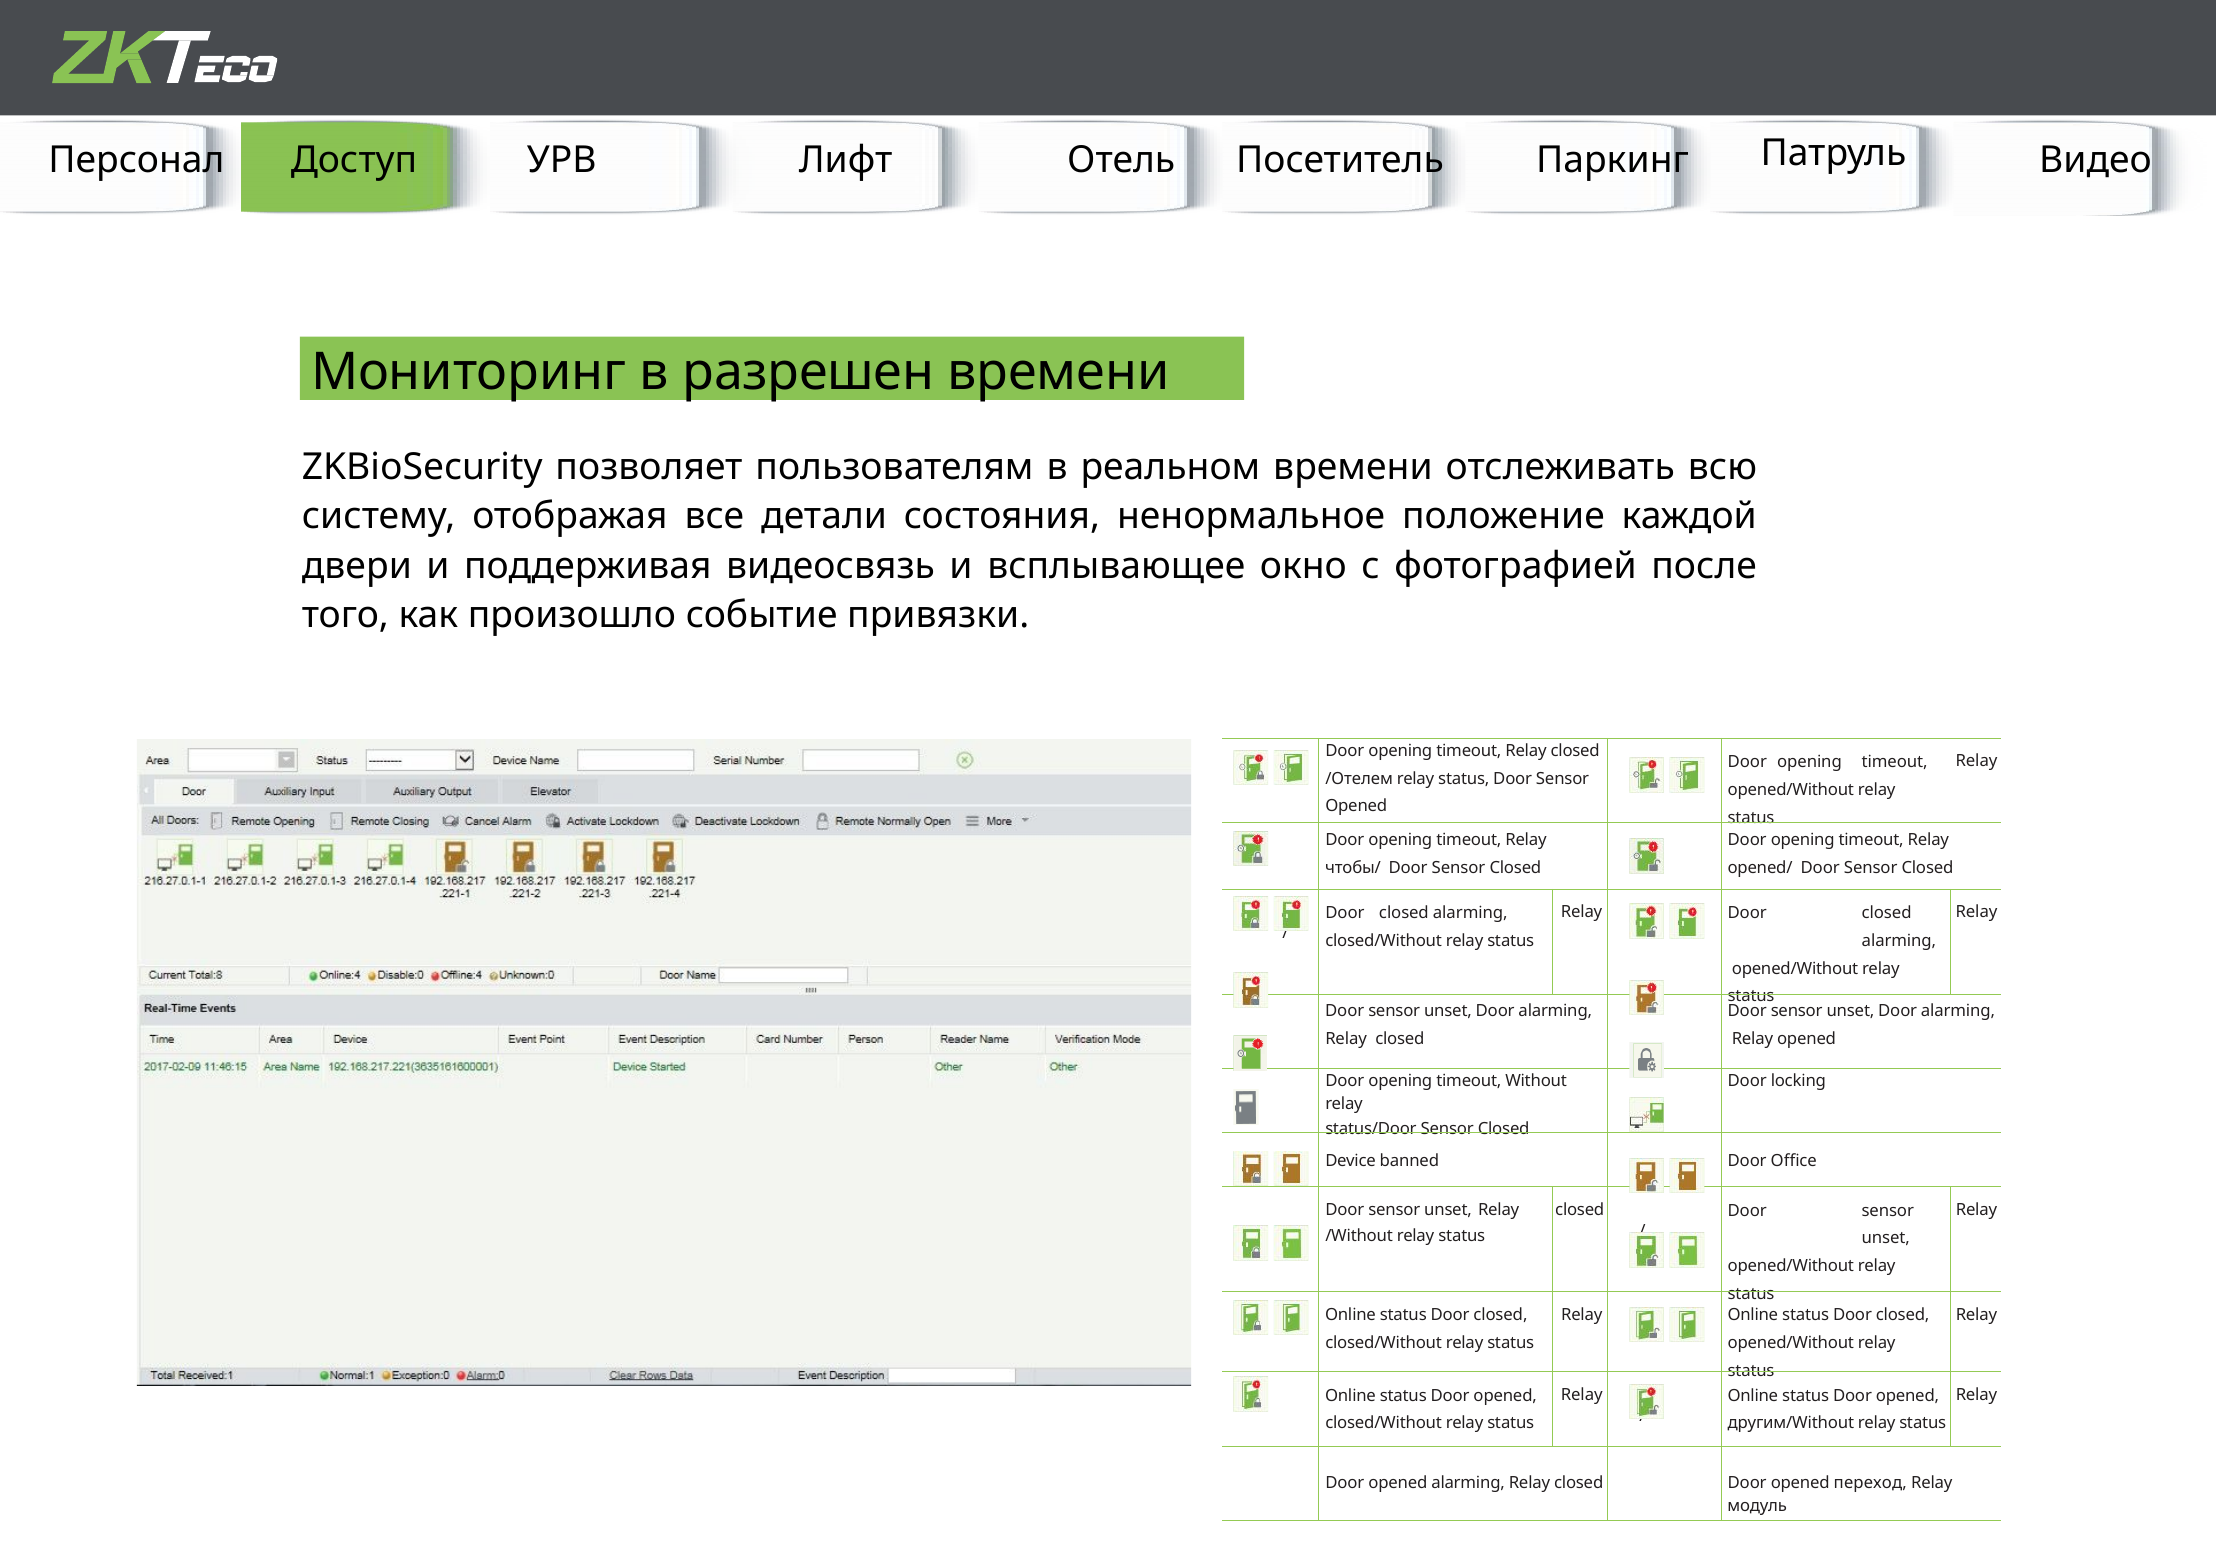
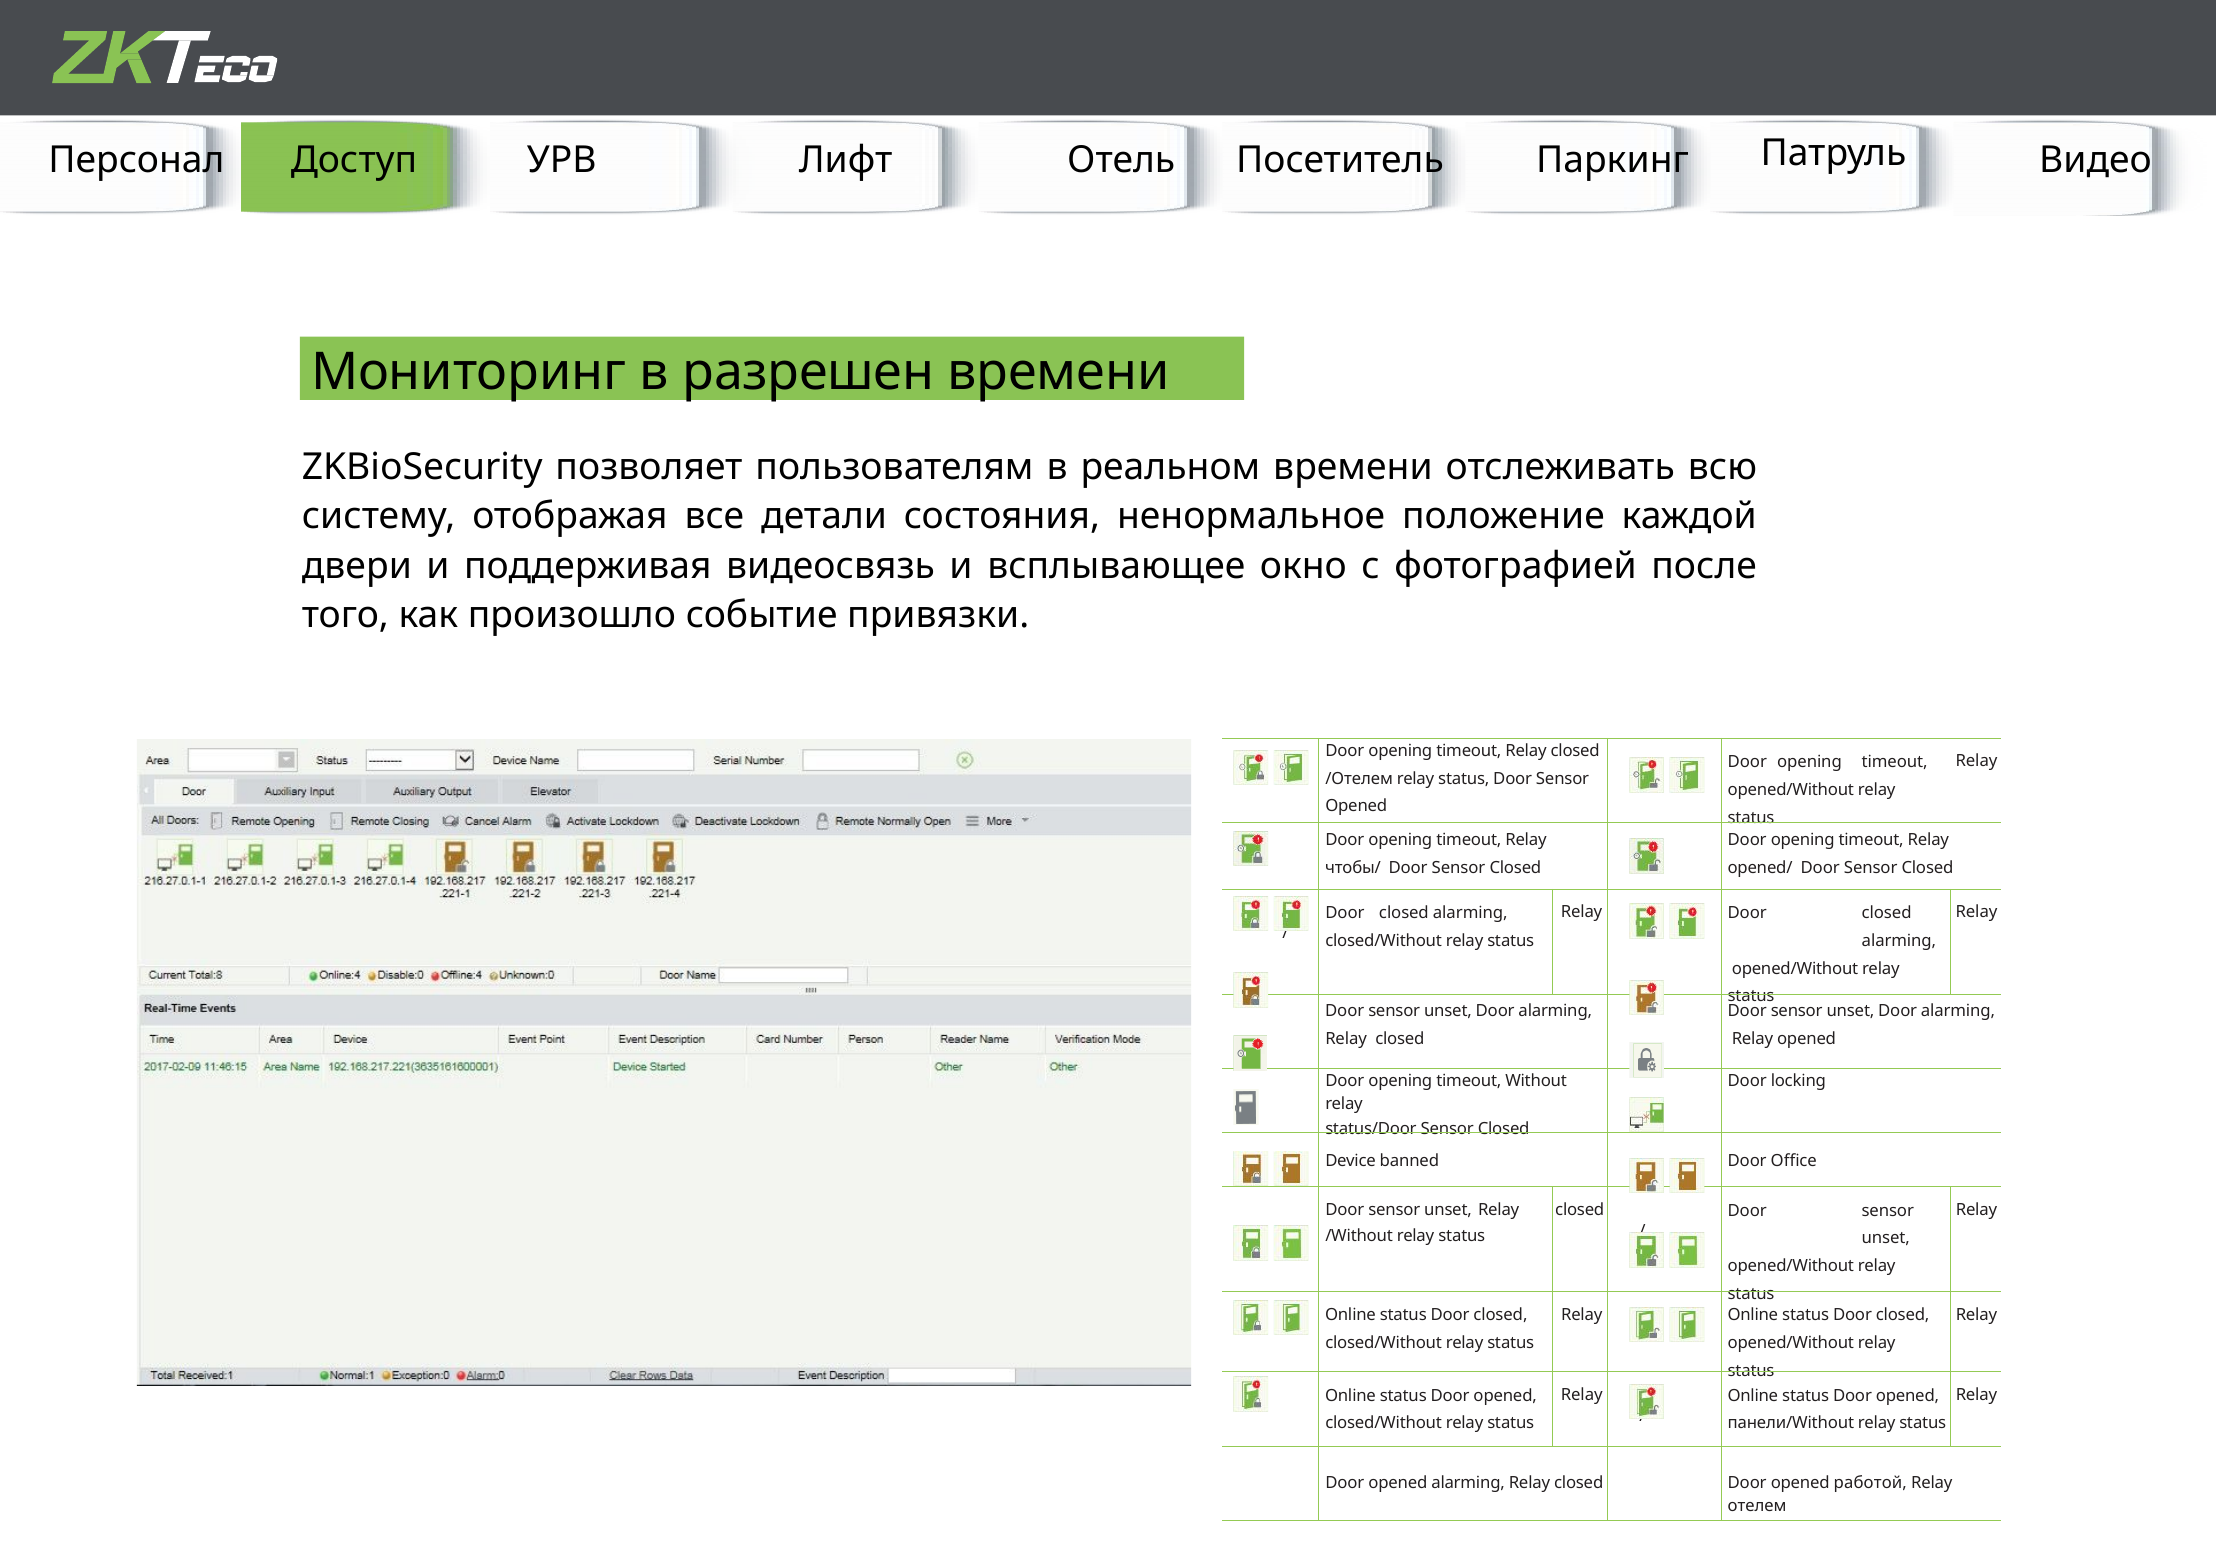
другим/Without: другим/Without -> панели/Without (1791, 1424)
переход: переход -> работой (1870, 1484)
модуль: модуль -> отелем (1757, 1507)
